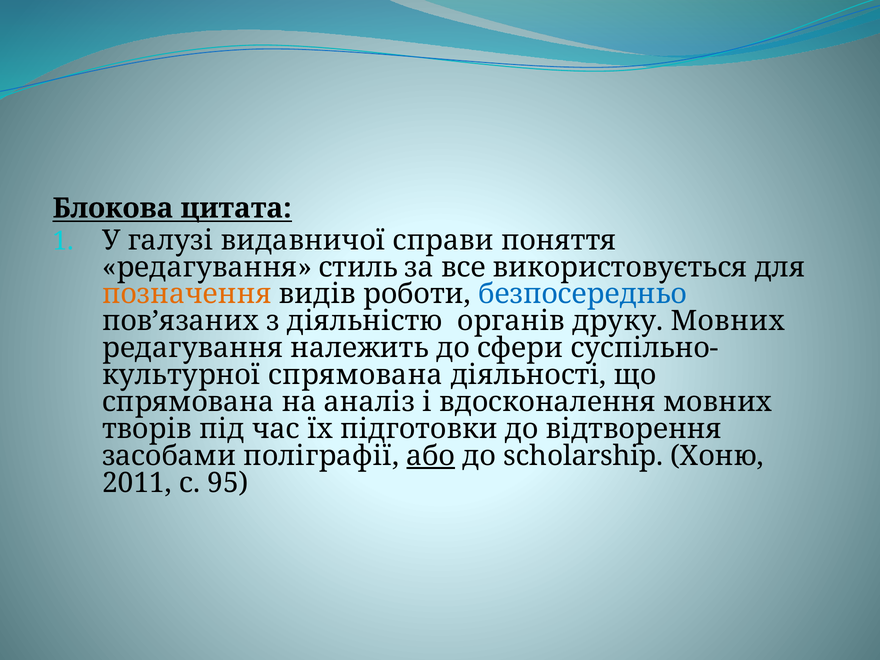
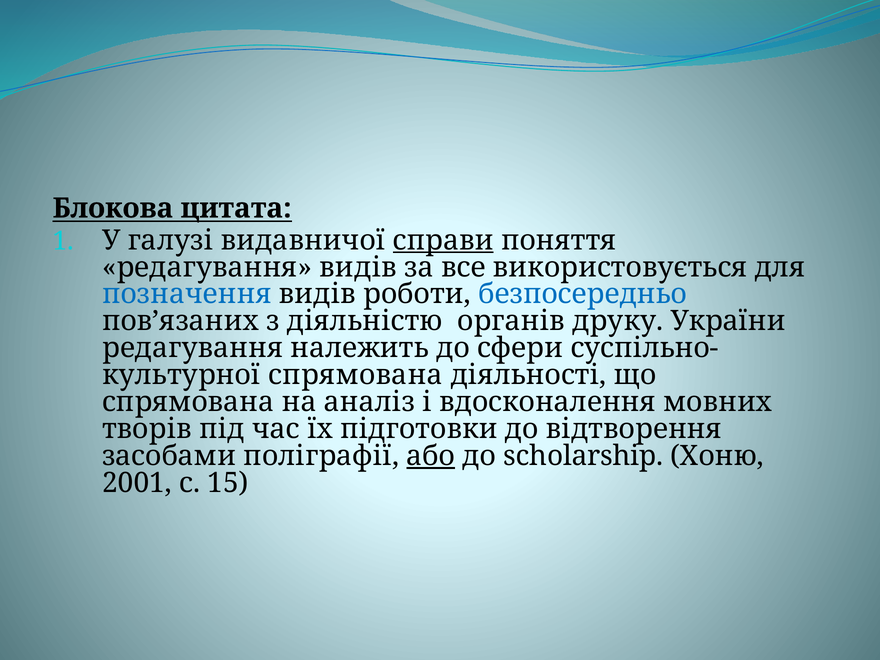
справи underline: none -> present (443, 240)
редагування стиль: стиль -> видів (358, 267)
позначення colour: orange -> blue (187, 294)
друку Мовних: Мовних -> України (728, 321)
2011: 2011 -> 2001 (137, 483)
95: 95 -> 15 (228, 483)
